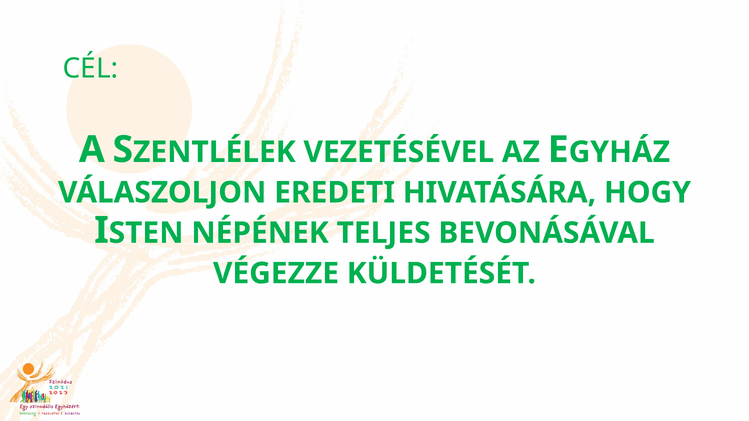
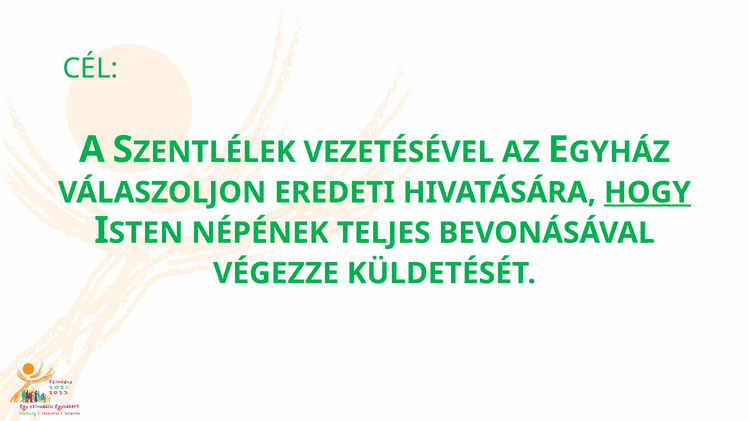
HOGY underline: none -> present (647, 193)
